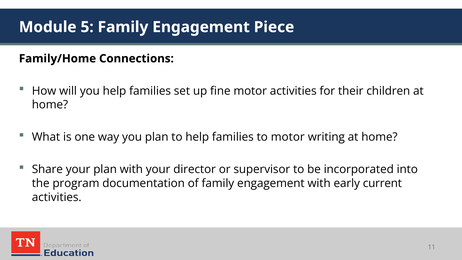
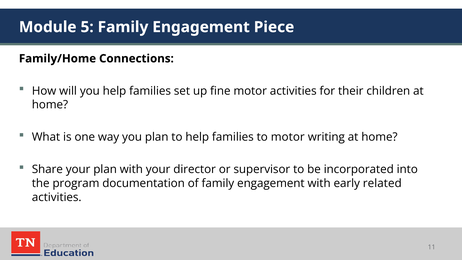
current: current -> related (382, 183)
